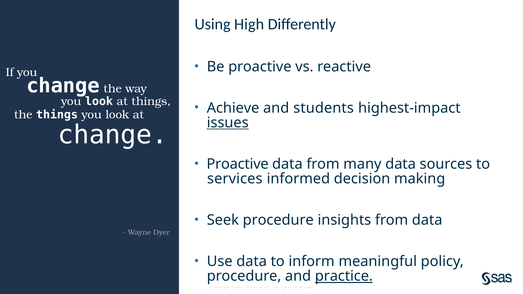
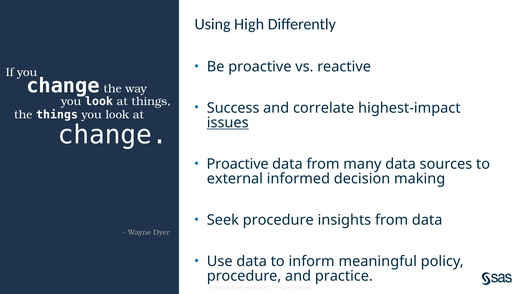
Achieve: Achieve -> Success (233, 108)
students: students -> correlate (324, 108)
services: services -> external (235, 179)
practice underline: present -> none (344, 276)
